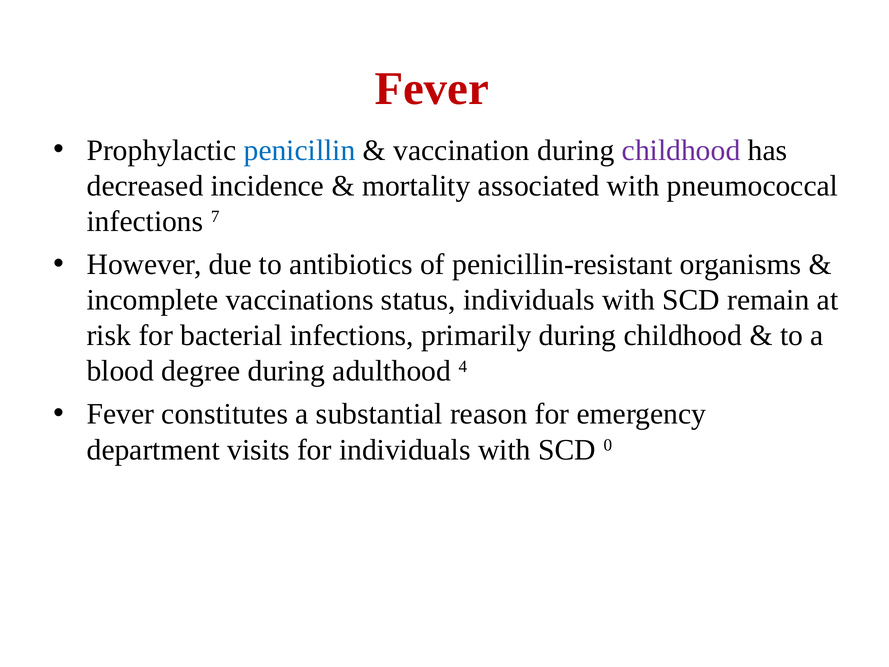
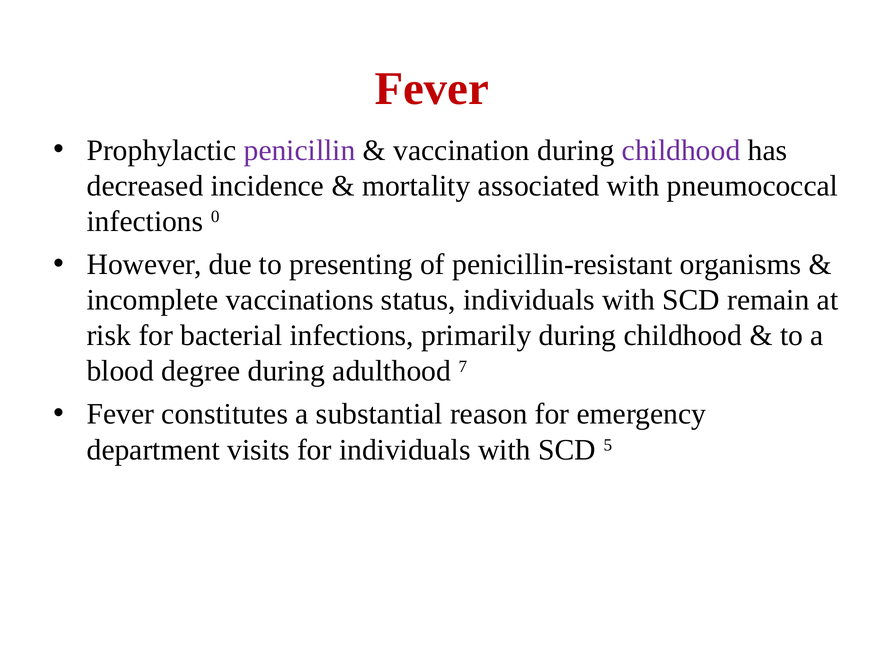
penicillin colour: blue -> purple (300, 150)
7: 7 -> 0 (215, 217)
antibiotics: antibiotics -> presenting (351, 264)
4: 4 -> 7 (463, 366)
0: 0 -> 5 (608, 445)
